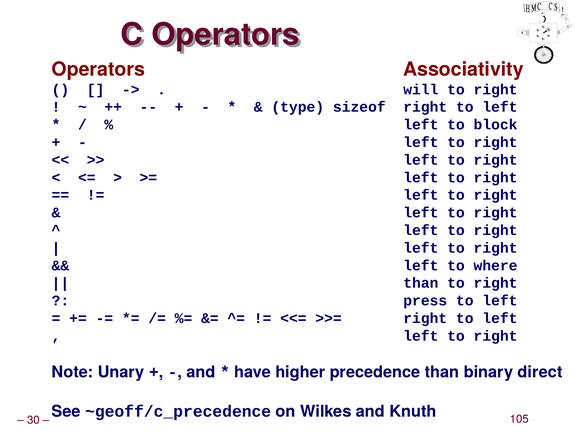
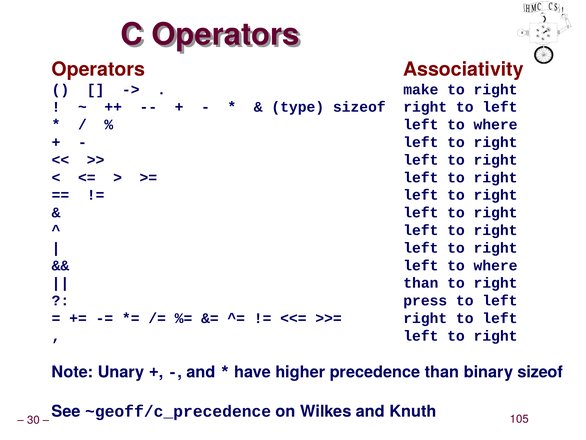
will: will -> make (421, 89)
block: block -> where (496, 125)
binary direct: direct -> sizeof (540, 372)
